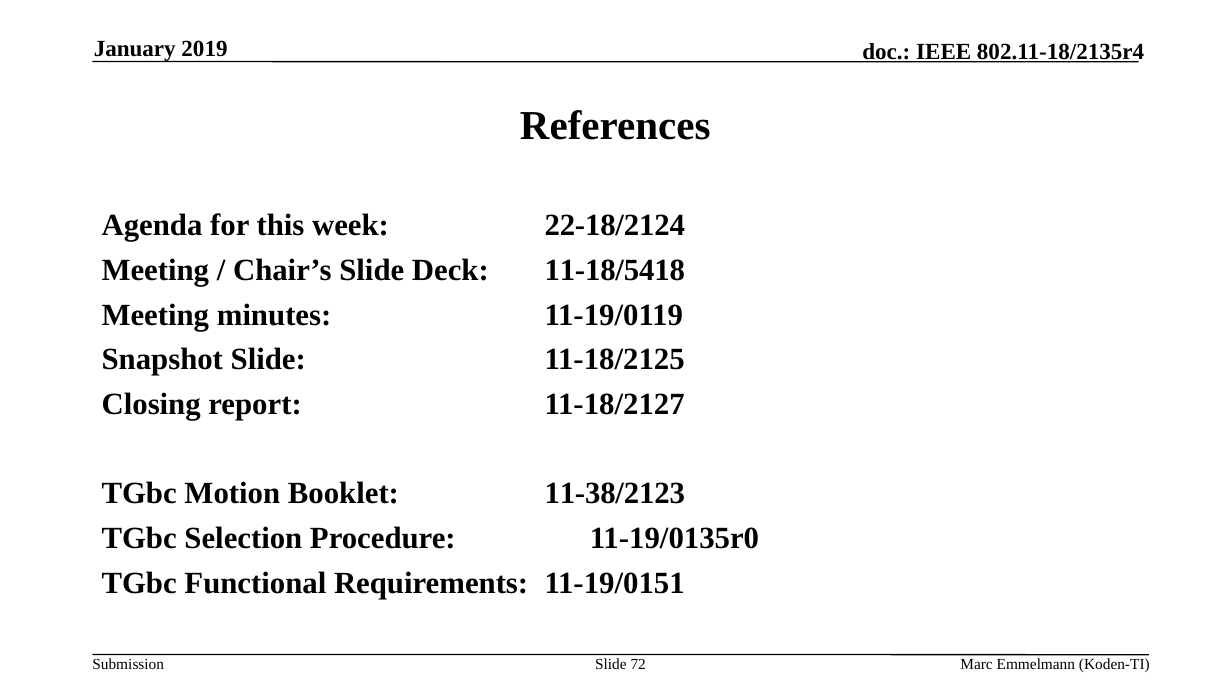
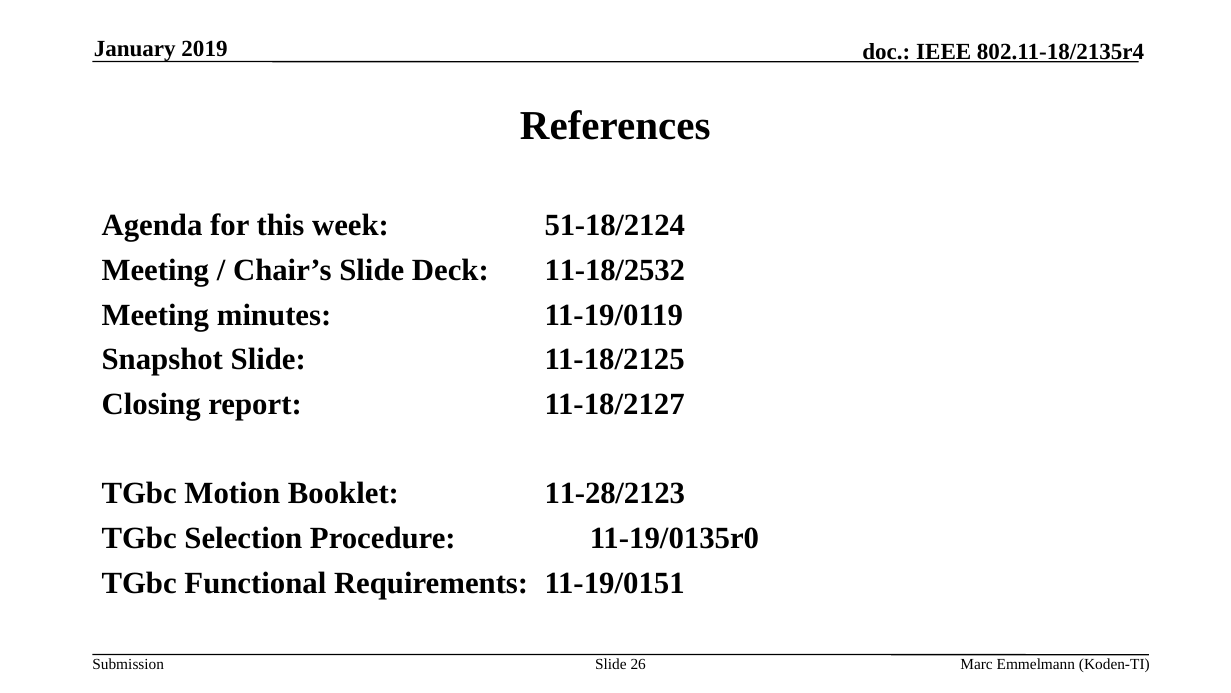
22-18/2124: 22-18/2124 -> 51-18/2124 (615, 225)
11-18/5418: 11-18/5418 -> 11-18/2532 (615, 270)
11-38/2123: 11-38/2123 -> 11-28/2123 (615, 493)
72: 72 -> 26 (638, 664)
